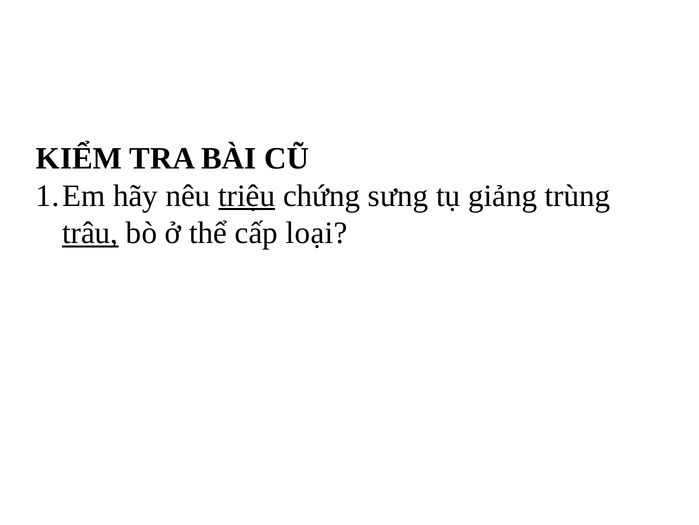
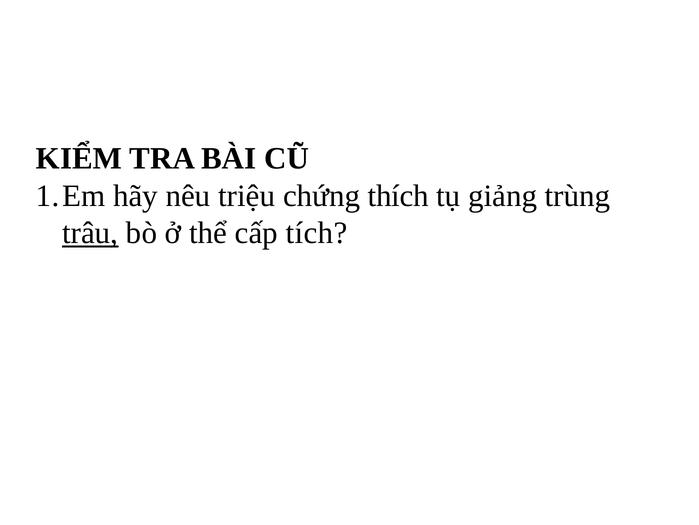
triệu underline: present -> none (247, 195)
sưng: sưng -> thích (398, 195)
loại: loại -> tích (317, 233)
